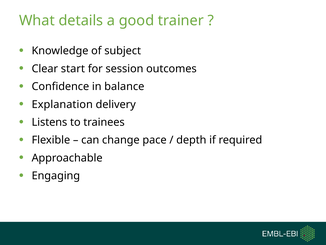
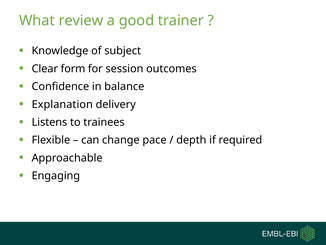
details: details -> review (81, 21)
start: start -> form (73, 69)
